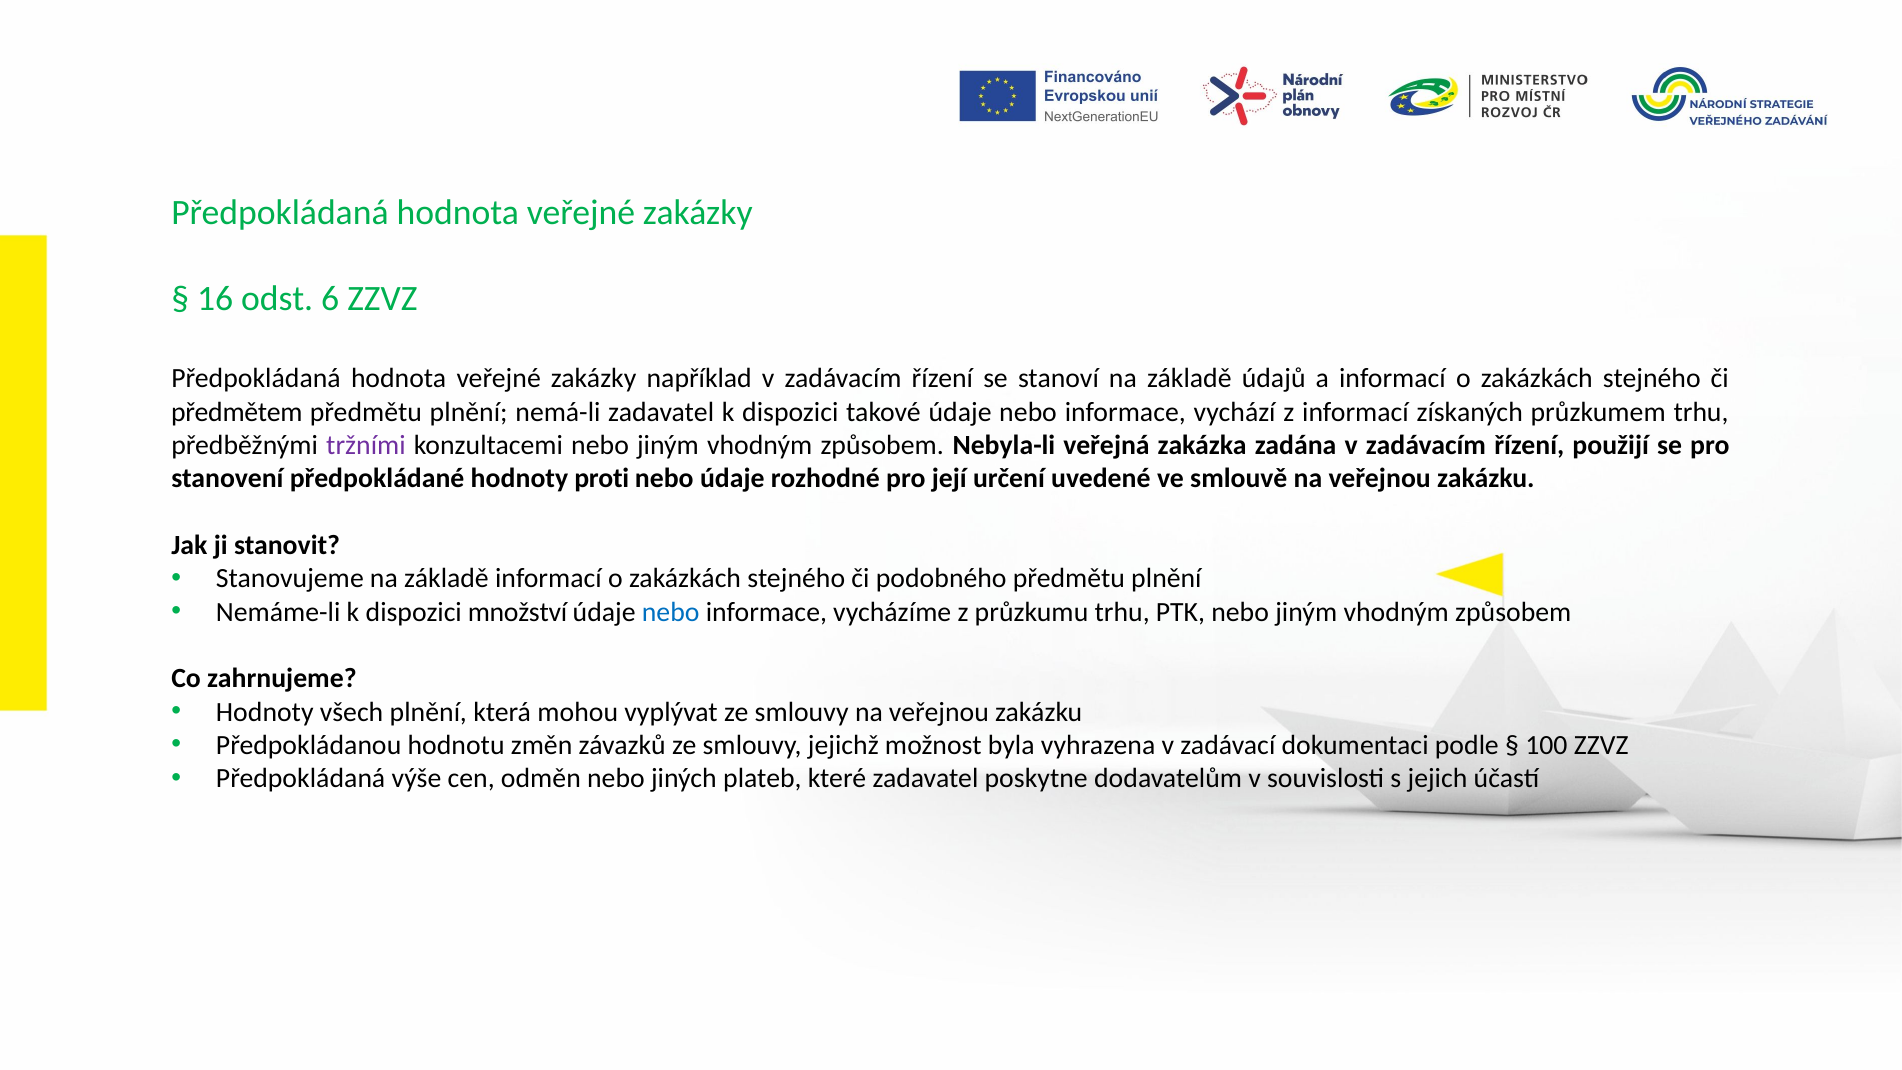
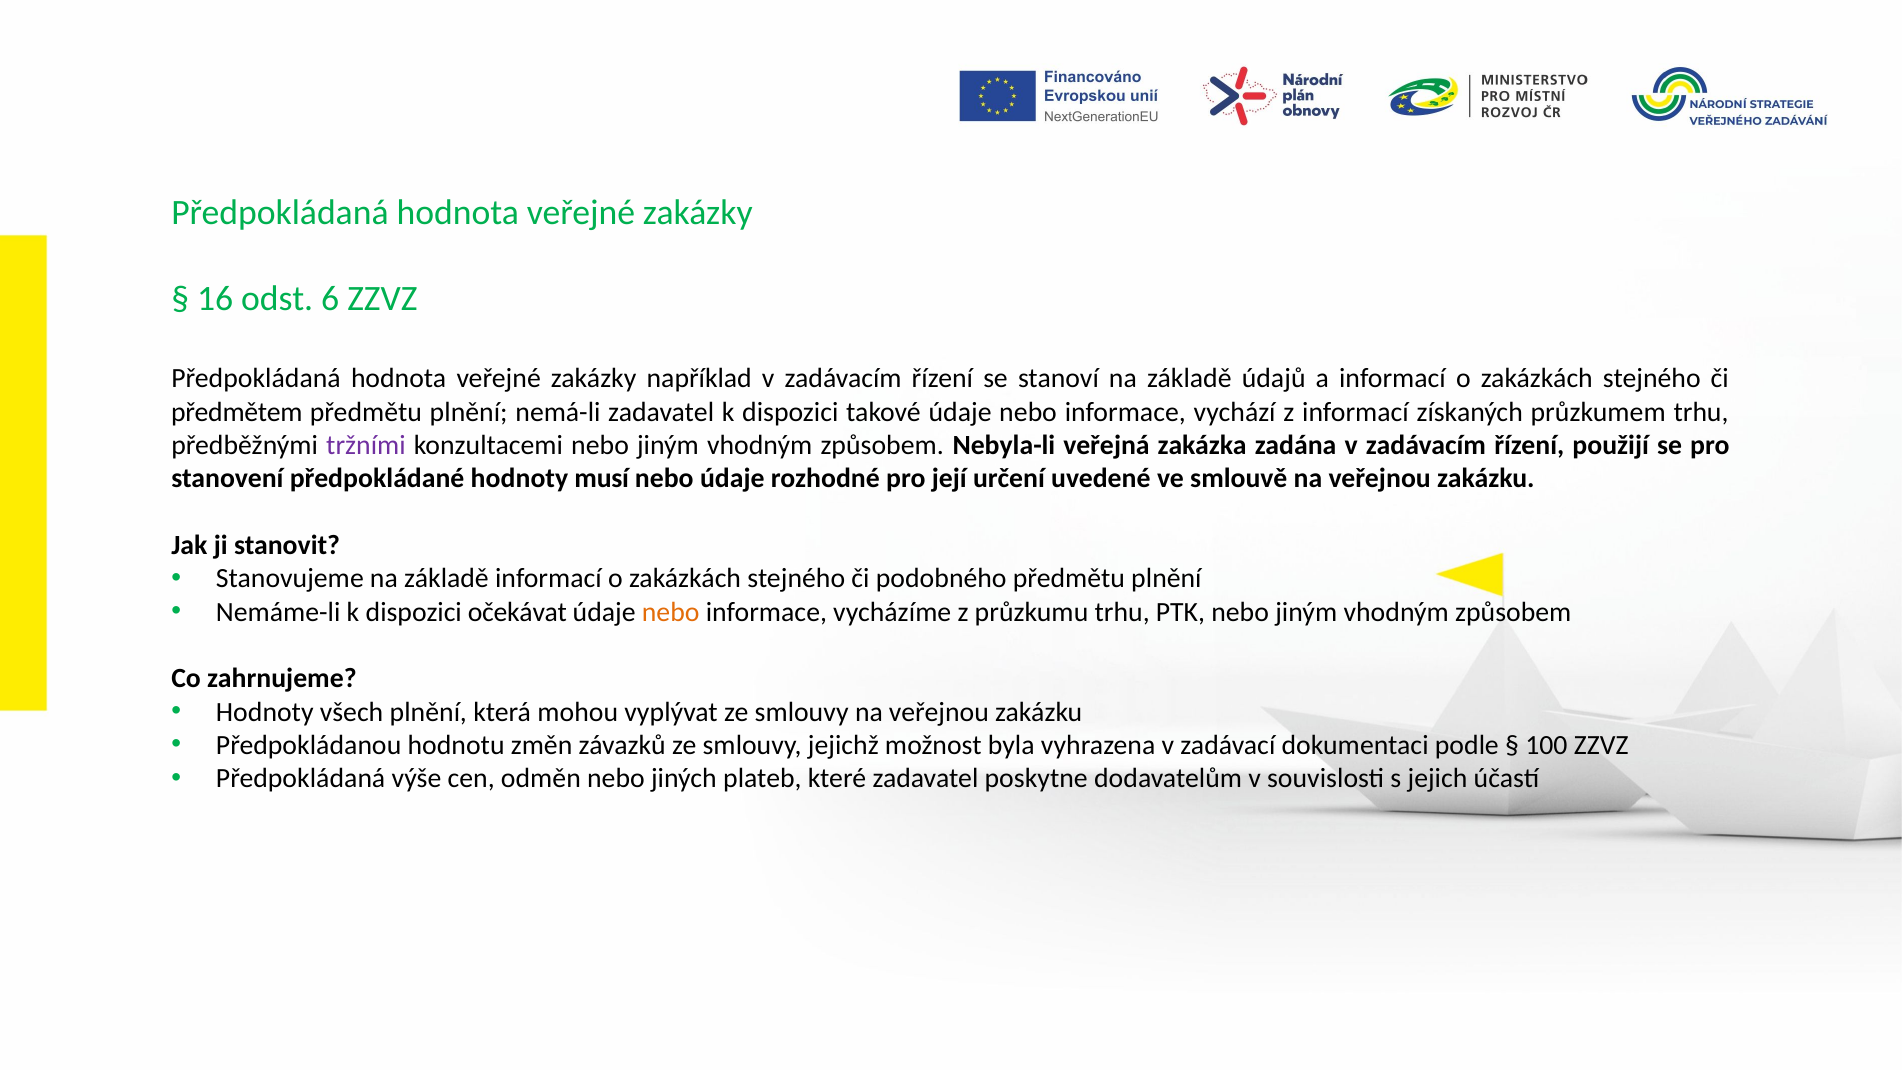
proti: proti -> musí (602, 479)
množství: množství -> očekávat (517, 612)
nebo colour: blue -> orange (671, 612)
